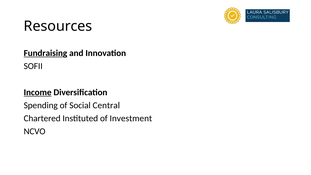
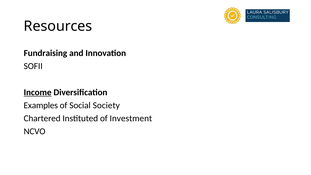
Fundraising underline: present -> none (45, 53)
Spending: Spending -> Examples (41, 105)
Central: Central -> Society (106, 105)
